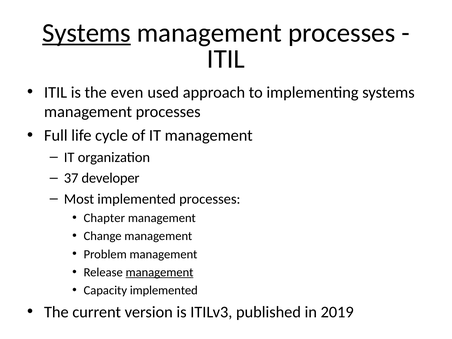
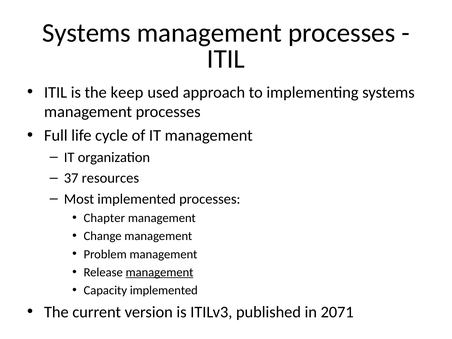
Systems underline: present -> none (87, 33)
even: even -> keep (127, 92)
developer: developer -> resources (110, 178)
2019: 2019 -> 2071 (337, 312)
